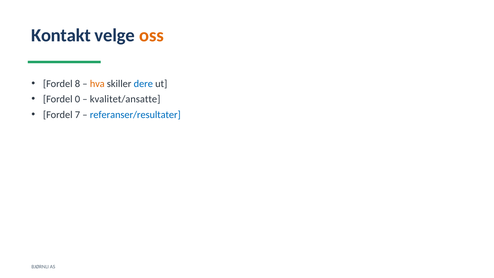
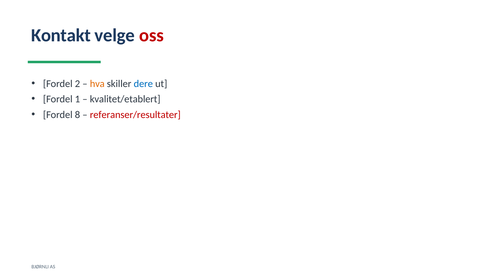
oss colour: orange -> red (151, 35)
8: 8 -> 2 (77, 84)
0: 0 -> 1 (77, 99)
kvalitet/ansatte: kvalitet/ansatte -> kvalitet/etablert (125, 99)
7: 7 -> 8 (77, 115)
referanser/resultater colour: blue -> red (135, 115)
